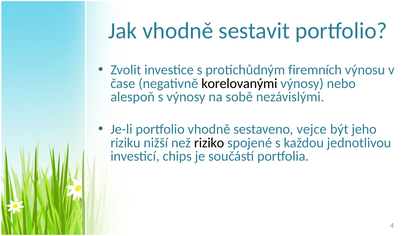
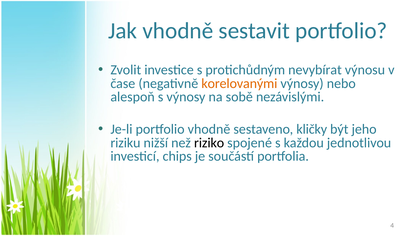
firemních: firemních -> nevybírat (315, 70)
korelovanými colour: black -> orange (239, 83)
vejce: vejce -> kličky (312, 129)
